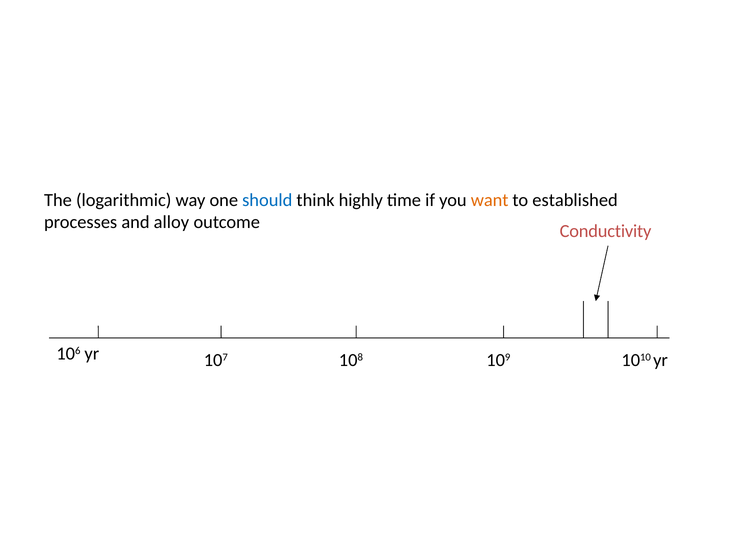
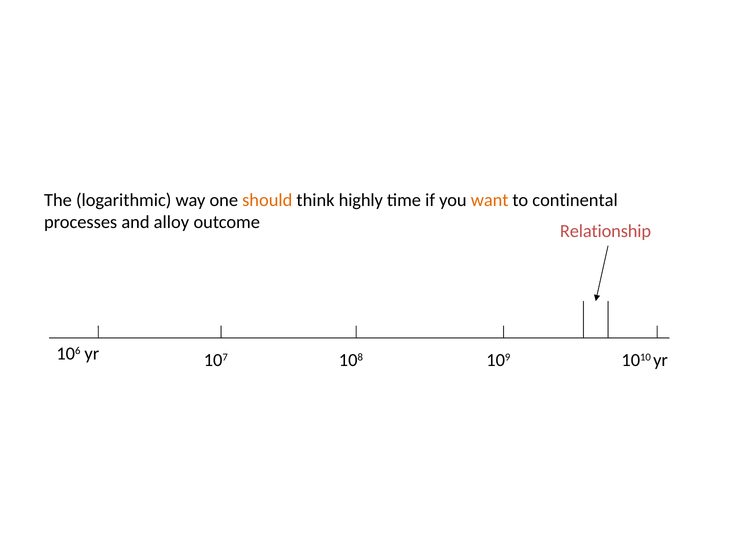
should colour: blue -> orange (267, 200)
established: established -> continental (575, 200)
Conductivity: Conductivity -> Relationship (606, 231)
